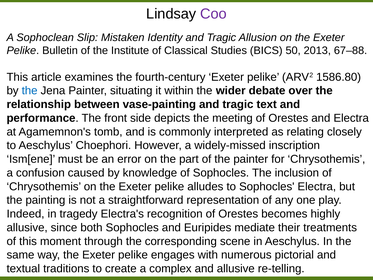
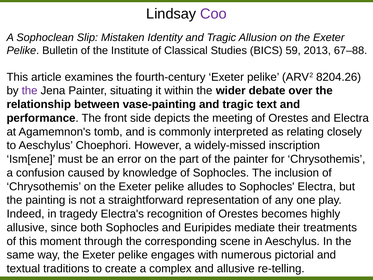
50: 50 -> 59 (293, 51)
1586.80: 1586.80 -> 8204.26 (339, 77)
the colour: blue -> purple (30, 91)
